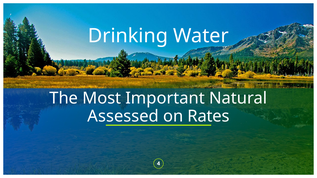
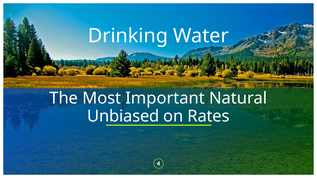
Assessed: Assessed -> Unbiased (123, 116)
